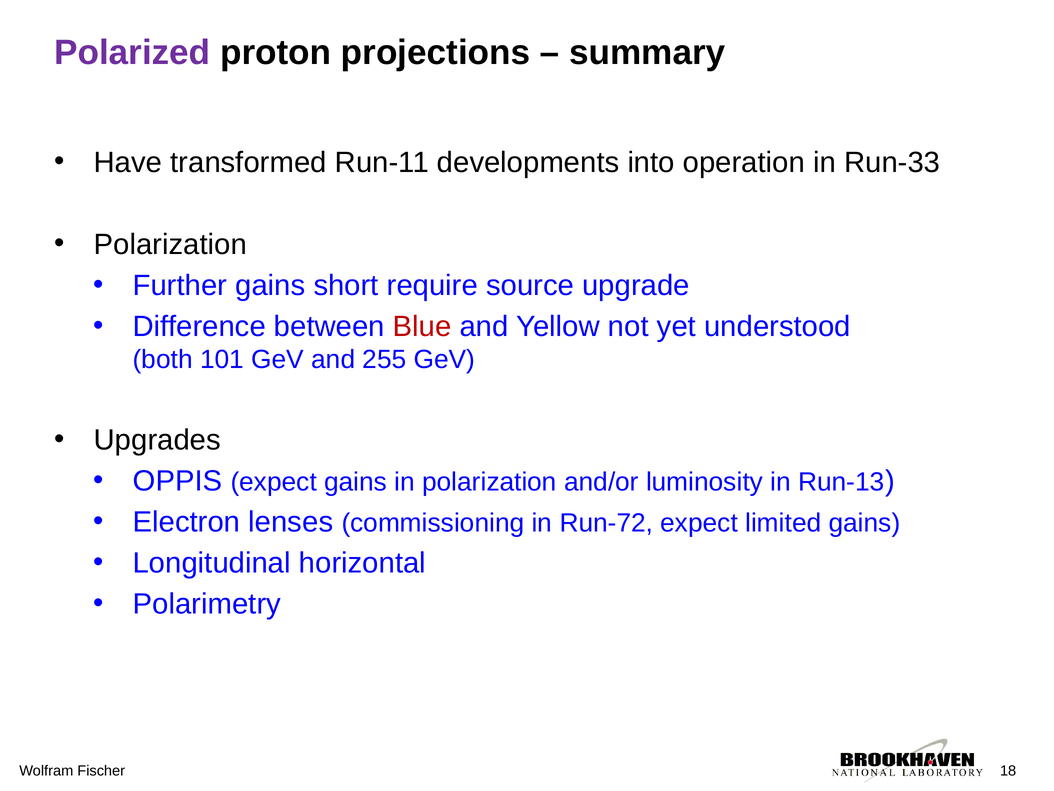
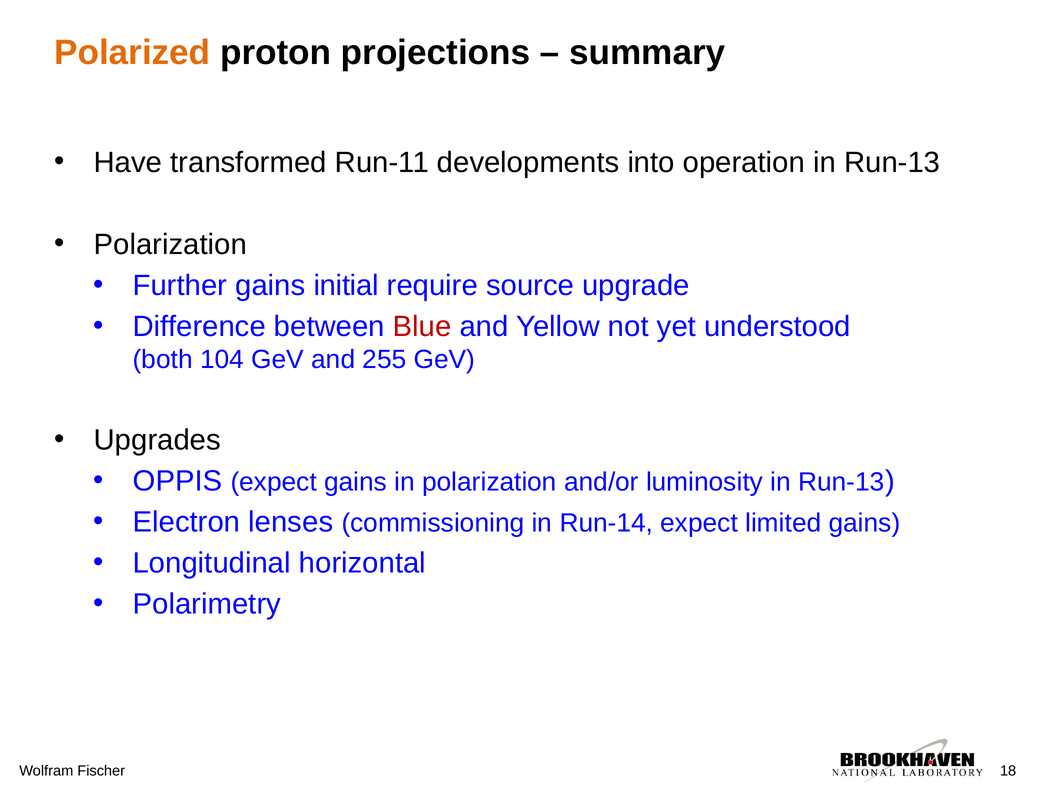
Polarized colour: purple -> orange (132, 53)
operation in Run-33: Run-33 -> Run-13 (892, 162)
short: short -> initial (346, 285)
101: 101 -> 104 (222, 359)
Run-72: Run-72 -> Run-14 (606, 523)
